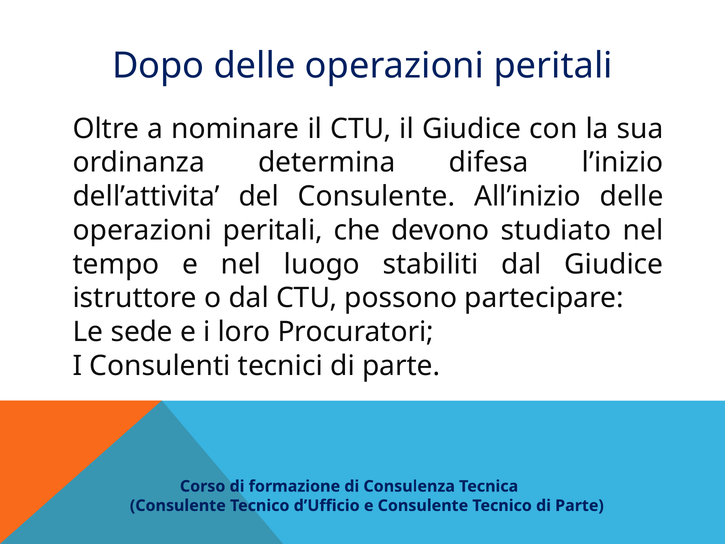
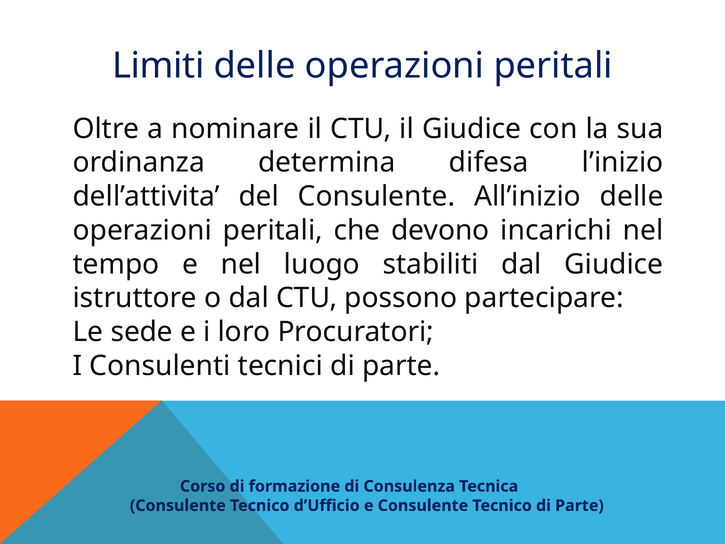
Dopo: Dopo -> Limiti (158, 66)
studiato: studiato -> incarichi (556, 230)
